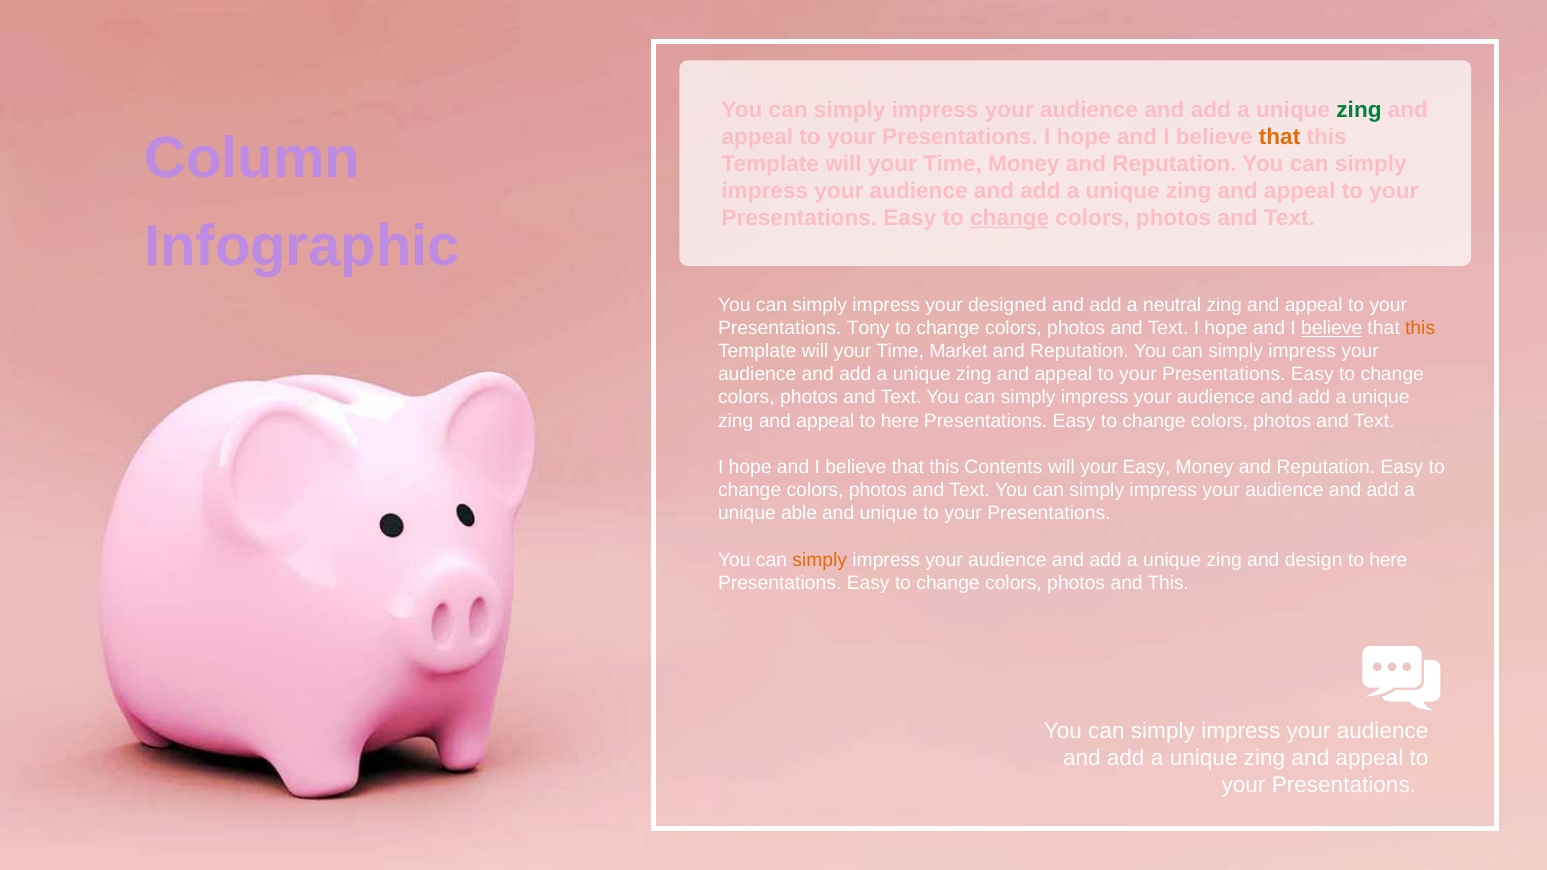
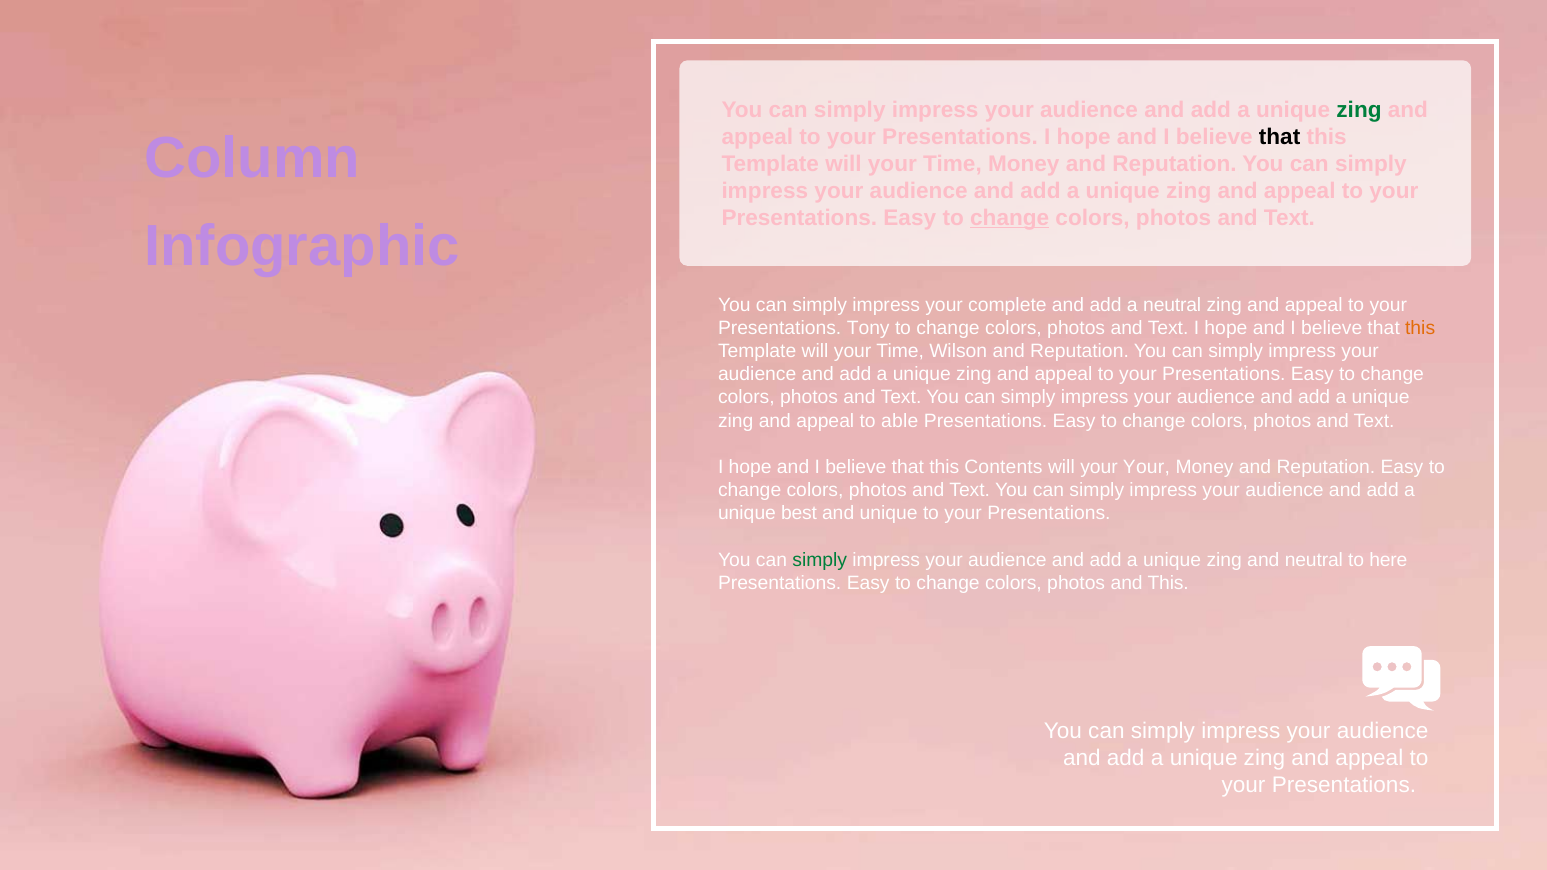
that colour: orange -> black (1280, 137)
designed: designed -> complete (1007, 305)
believe underline: present -> none (1332, 328)
Market: Market -> Wilson (958, 351)
appeal to here: here -> able (900, 421)
your Easy: Easy -> Your (1146, 467)
able: able -> best (799, 514)
simply colour: orange -> green (820, 560)
and design: design -> neutral (1314, 560)
